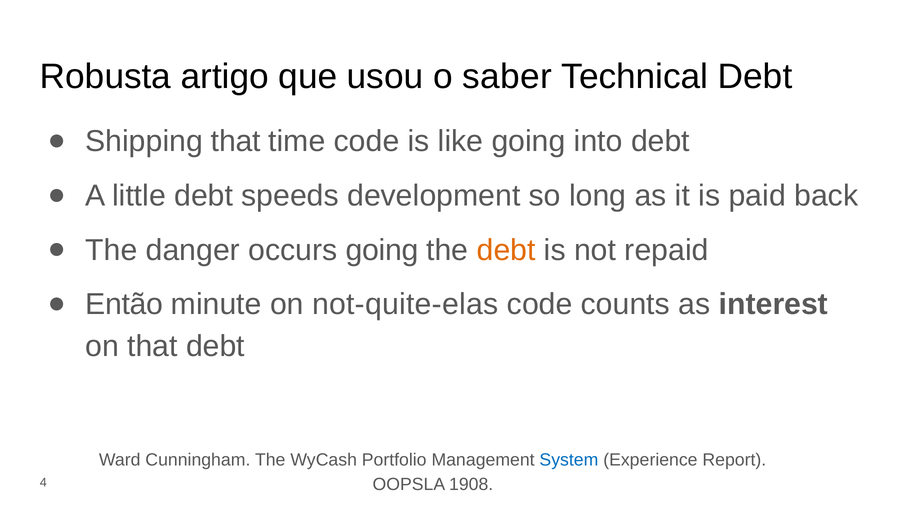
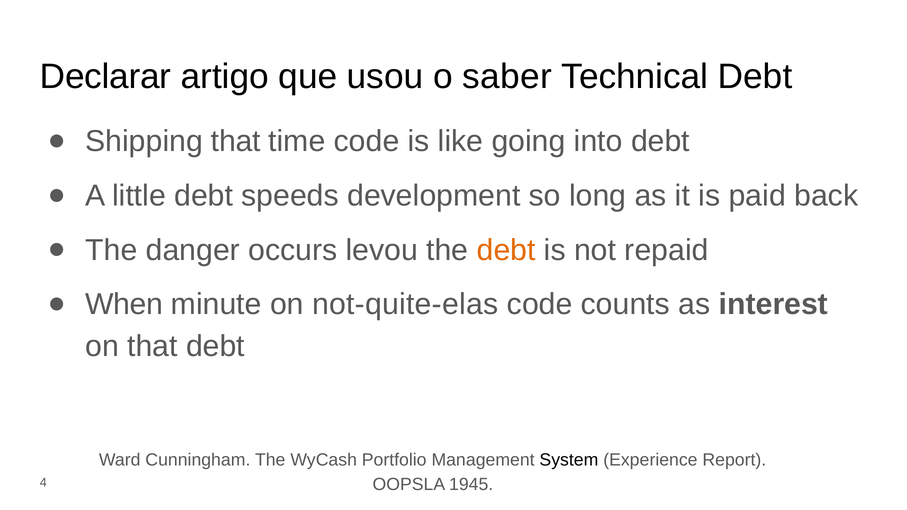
Robusta: Robusta -> Declarar (106, 77)
occurs going: going -> levou (382, 250)
Então: Então -> When (124, 304)
System colour: blue -> black (569, 460)
1908: 1908 -> 1945 (471, 485)
